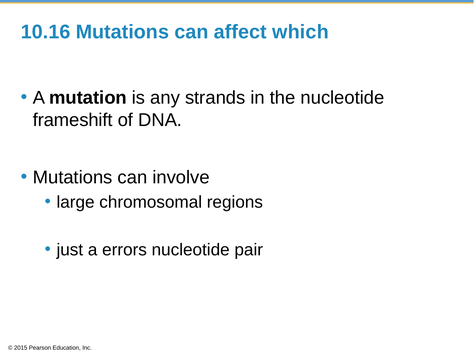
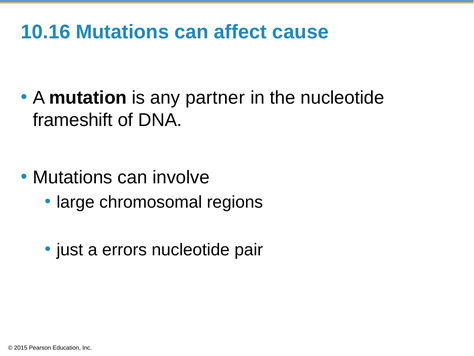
which: which -> cause (301, 32)
strands: strands -> partner (215, 98)
